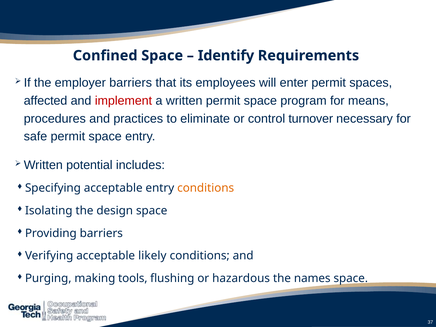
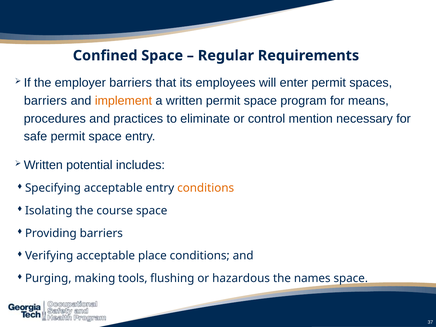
Identify: Identify -> Regular (226, 56)
affected: affected -> barriers (45, 101)
implement colour: red -> orange (123, 101)
turnover: turnover -> mention (311, 119)
design: design -> course (115, 211)
likely: likely -> place (152, 256)
